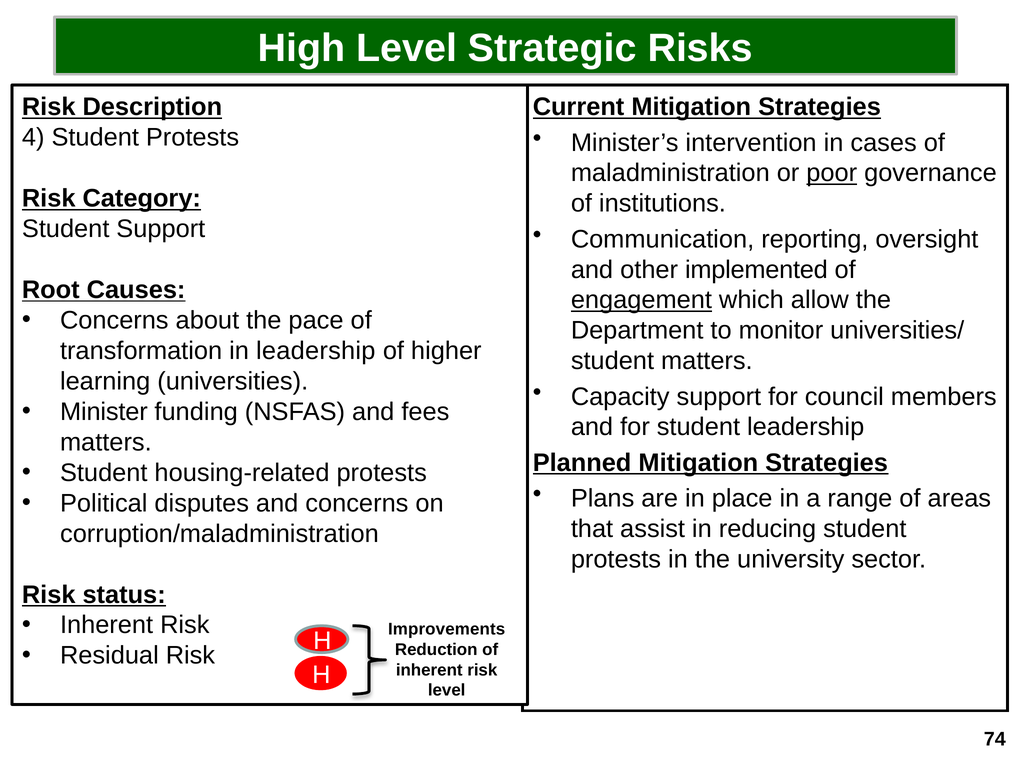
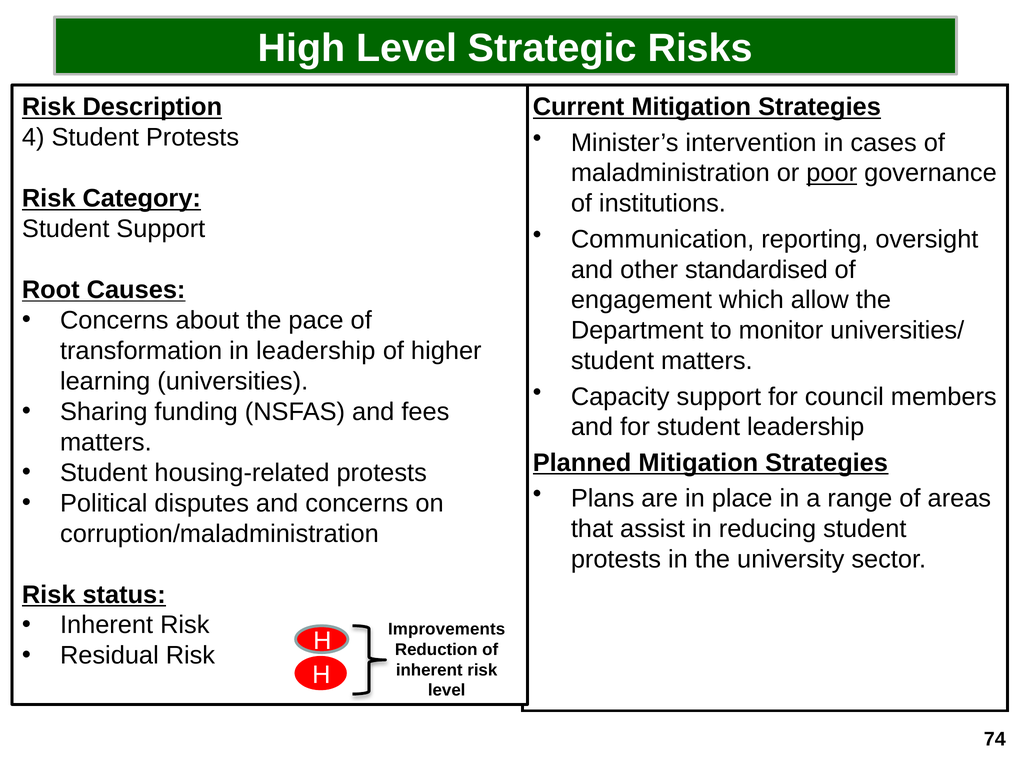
implemented: implemented -> standardised (756, 270)
engagement underline: present -> none (641, 300)
Minister: Minister -> Sharing (104, 412)
